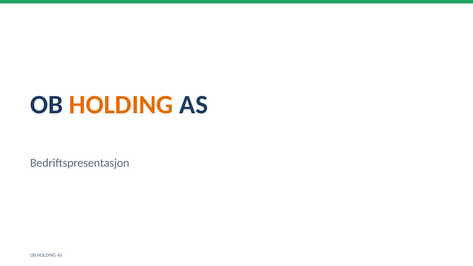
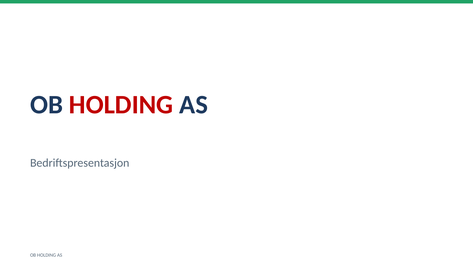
HOLDING colour: orange -> red (121, 105)
